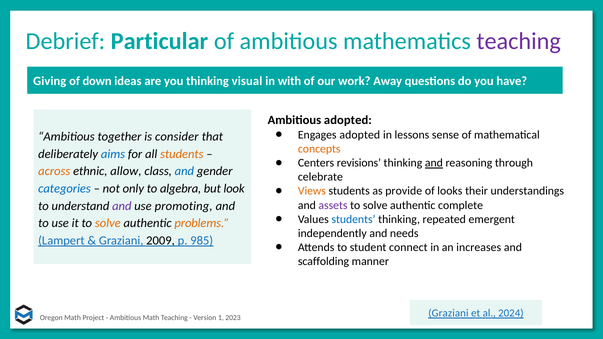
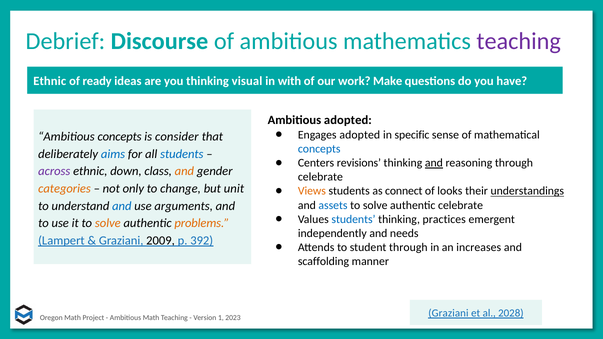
Particular: Particular -> Discourse (159, 41)
Giving: Giving -> Ethnic (50, 81)
down: down -> ready (97, 81)
Away: Away -> Make (388, 81)
lessons: lessons -> specific (412, 135)
Ambitious together: together -> concepts (120, 137)
concepts colour: orange -> blue (319, 149)
students colour: orange -> blue (182, 154)
across colour: orange -> purple (54, 171)
allow: allow -> down (126, 171)
and colour: blue -> orange (184, 171)
categories colour: blue -> orange (65, 189)
algebra: algebra -> change (181, 189)
look: look -> unit (234, 189)
provide: provide -> connect (404, 191)
understandings underline: none -> present (527, 191)
assets colour: purple -> blue (333, 205)
authentic complete: complete -> celebrate (461, 205)
and colour: purple -> blue (122, 206)
promoting: promoting -> arguments (184, 206)
repeated: repeated -> practices (444, 219)
985: 985 -> 392 (202, 241)
student connect: connect -> through (408, 247)
2024: 2024 -> 2028 (511, 313)
